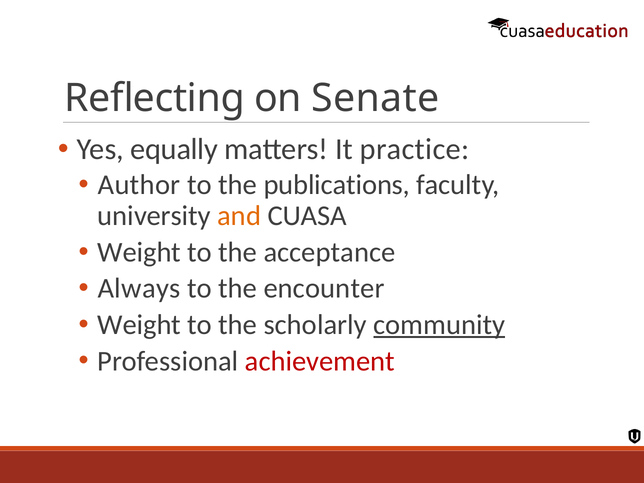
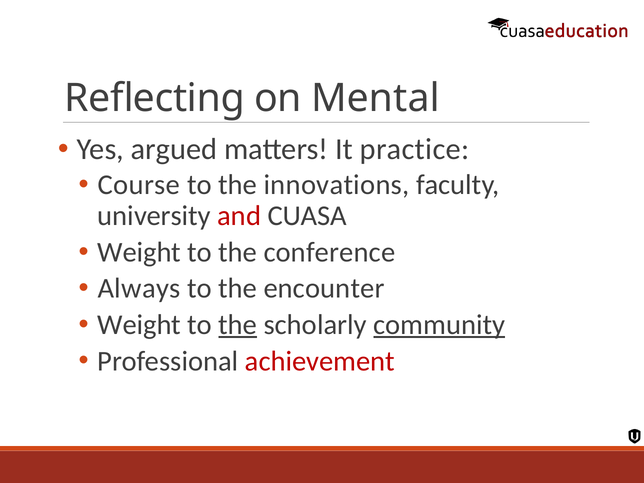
Senate: Senate -> Mental (375, 98)
equally: equally -> argued (174, 149)
Author: Author -> Course (139, 185)
publications: publications -> innovations (337, 185)
and colour: orange -> red (239, 216)
acceptance: acceptance -> conference (329, 252)
the underline: none -> present (238, 325)
